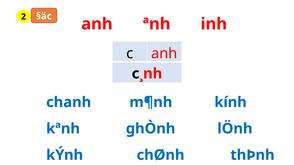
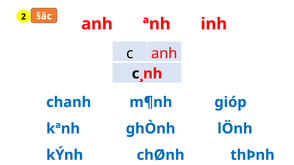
kính: kính -> gióp (230, 102)
